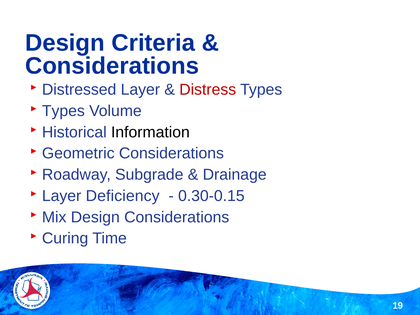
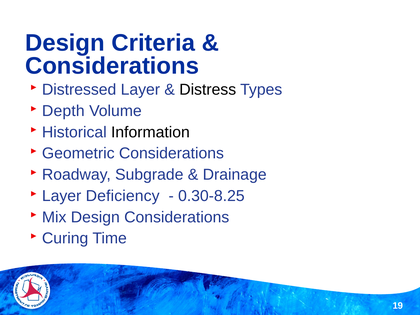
Distress colour: red -> black (208, 90)
Types: Types -> Depth (63, 111)
0.30-0.15: 0.30-0.15 -> 0.30-8.25 (211, 196)
